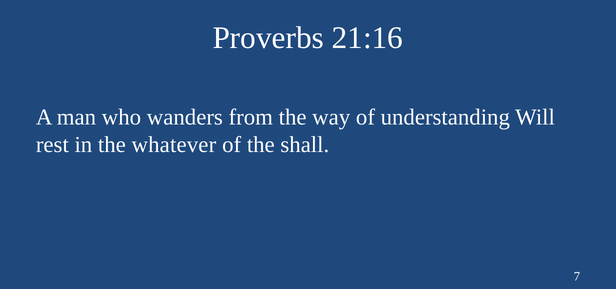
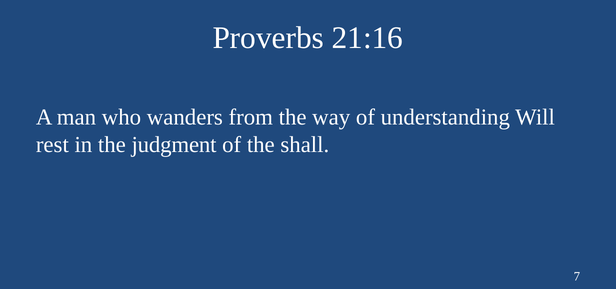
whatever: whatever -> judgment (174, 145)
